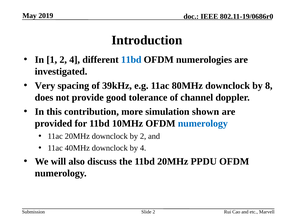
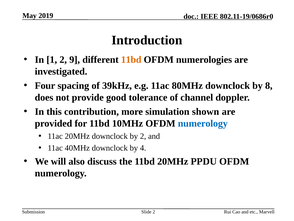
2 4: 4 -> 9 (75, 60)
11bd colour: blue -> orange (131, 60)
Very: Very -> Four (45, 85)
